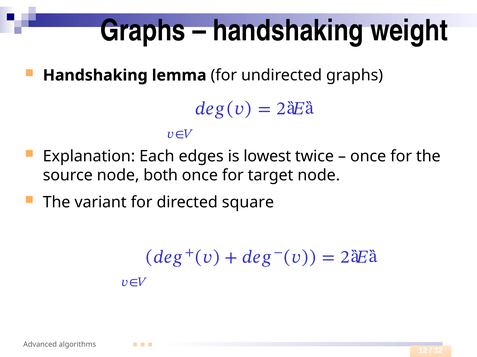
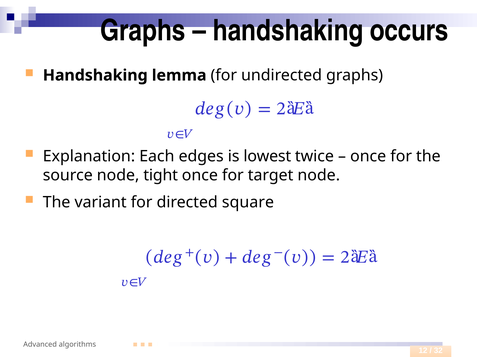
weight: weight -> occurs (409, 31)
both: both -> tight (161, 176)
